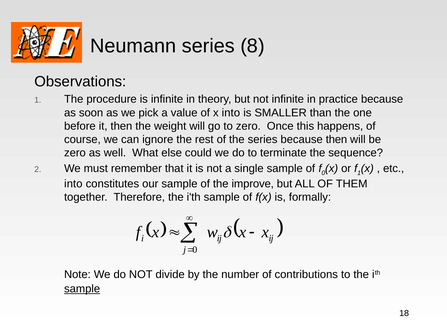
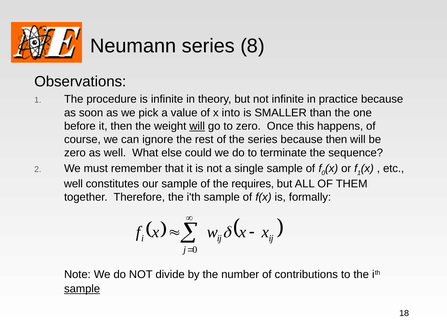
will underline: none -> present (197, 126)
into: into -> well (73, 184)
improve: improve -> requires (253, 184)
